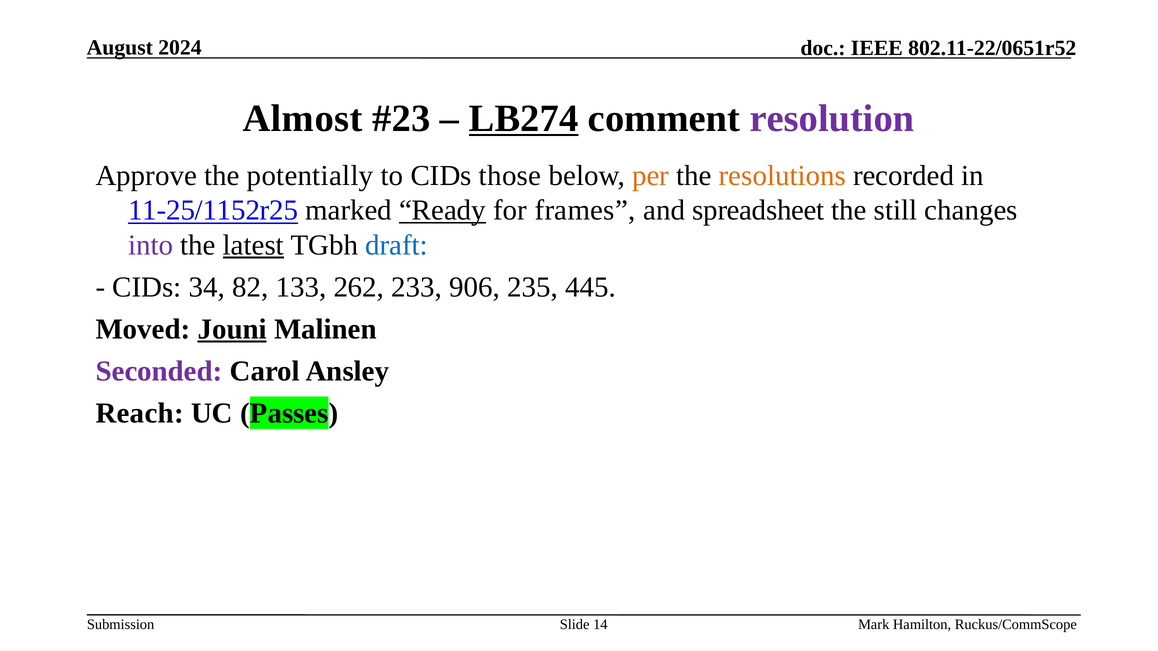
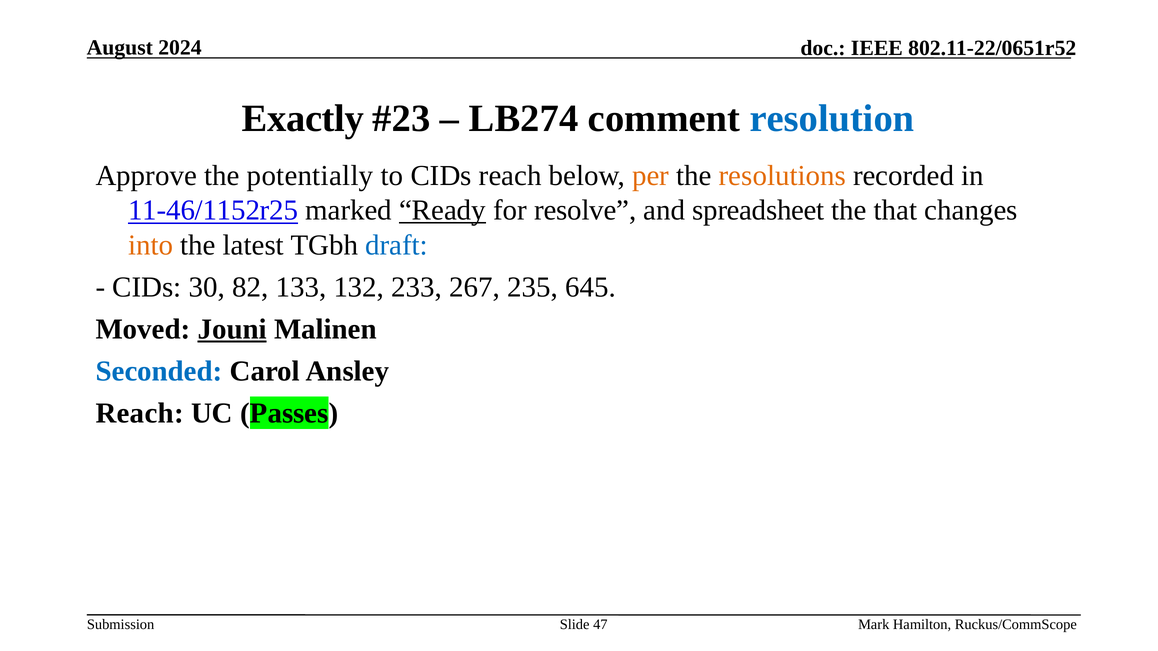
Almost: Almost -> Exactly (303, 118)
LB274 underline: present -> none (524, 118)
resolution colour: purple -> blue (832, 118)
CIDs those: those -> reach (510, 176)
11-25/1152r25: 11-25/1152r25 -> 11-46/1152r25 (213, 211)
frames: frames -> resolve (585, 211)
still: still -> that (896, 211)
into colour: purple -> orange (151, 245)
latest underline: present -> none (253, 245)
34: 34 -> 30 (207, 287)
262: 262 -> 132 (359, 287)
906: 906 -> 267 (475, 287)
445: 445 -> 645 (590, 287)
Seconded colour: purple -> blue (159, 371)
14: 14 -> 47 (600, 625)
